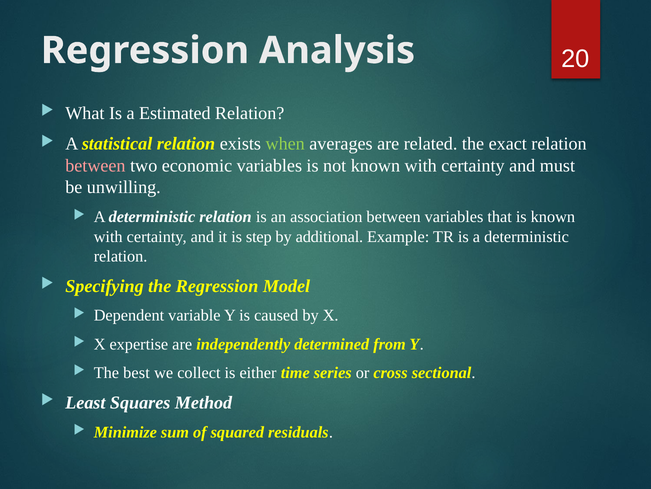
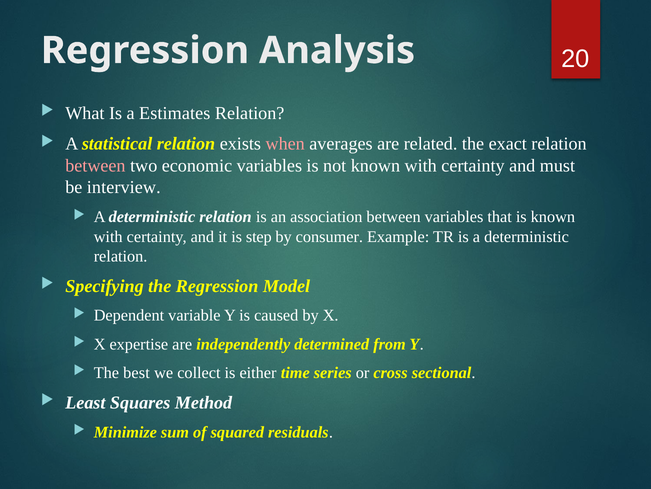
Estimated: Estimated -> Estimates (175, 113)
when colour: light green -> pink (285, 144)
unwilling: unwilling -> interview (124, 187)
additional: additional -> consumer (329, 236)
